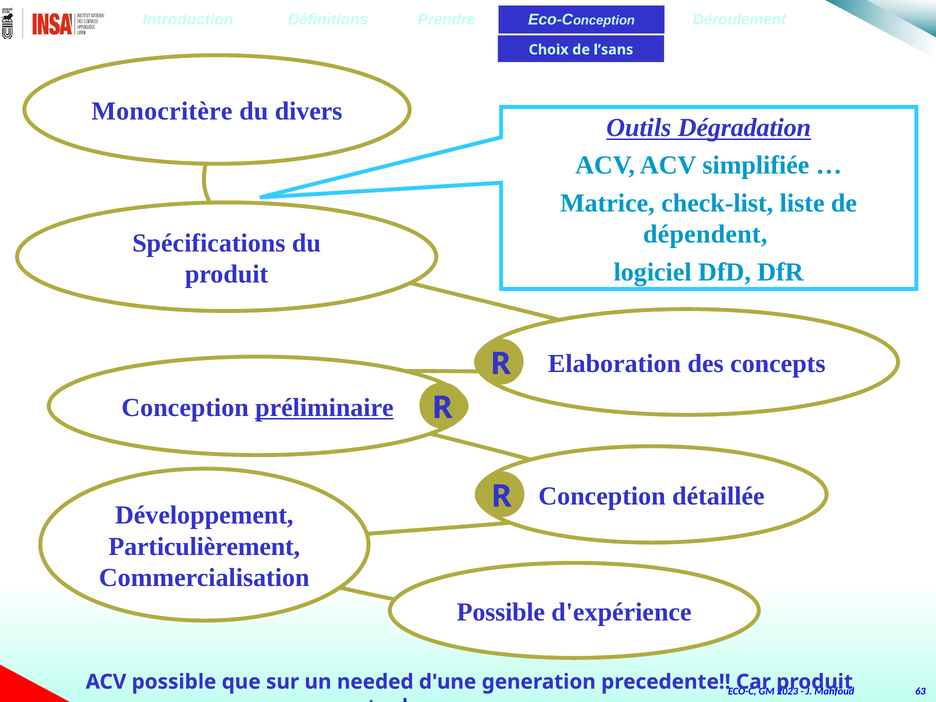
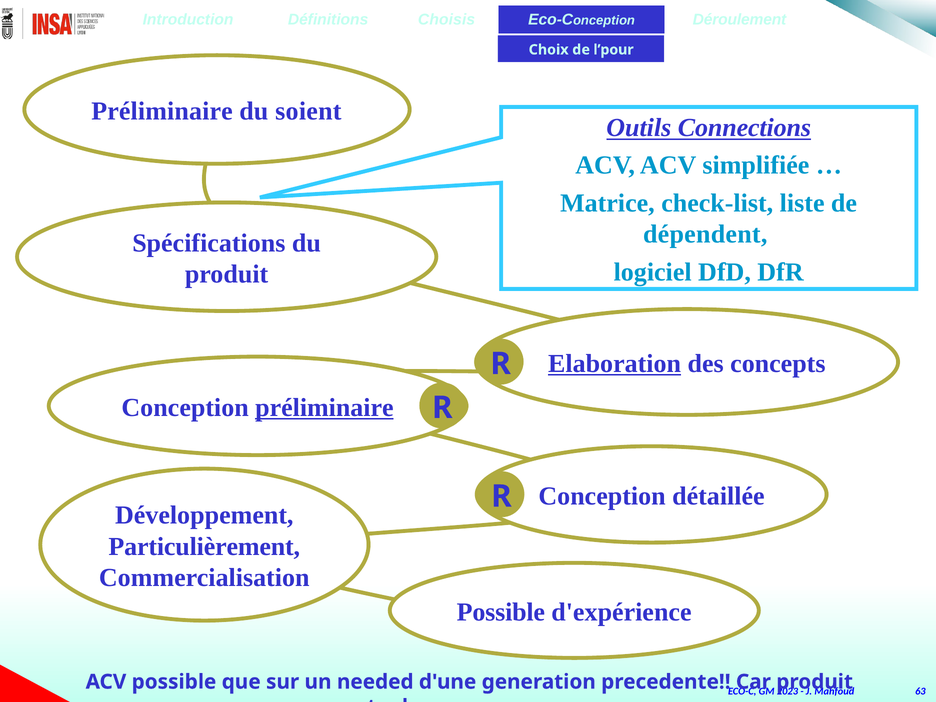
Prendre: Prendre -> Choisis (447, 20)
l’sans: l’sans -> l’pour (613, 50)
Monocritère: Monocritère -> Préliminaire (162, 111)
divers: divers -> soient (308, 111)
Dégradation: Dégradation -> Connections (744, 128)
Elaboration underline: none -> present (615, 364)
